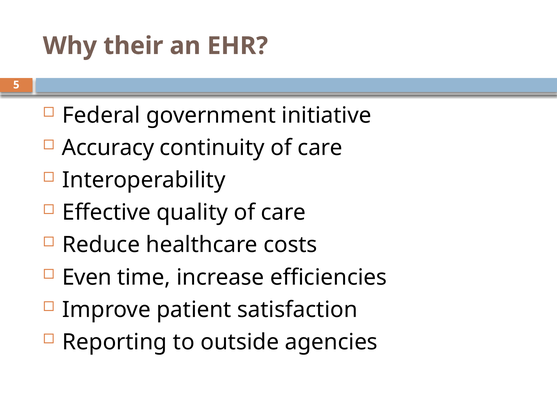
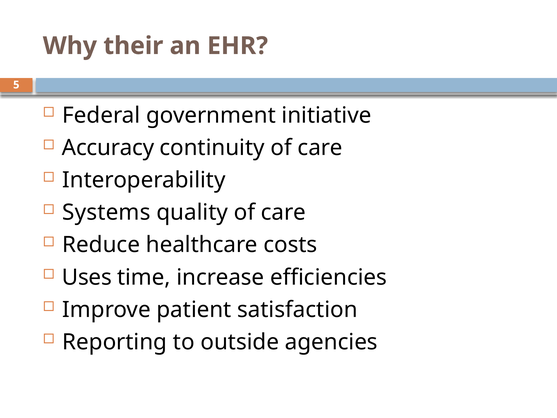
Effective: Effective -> Systems (106, 212)
Even: Even -> Uses (87, 277)
